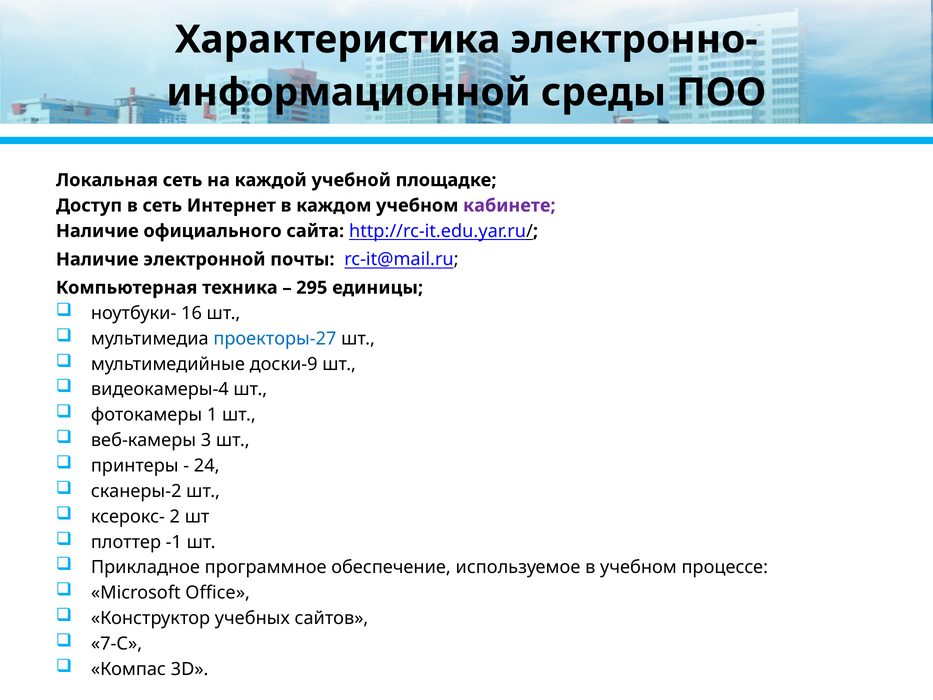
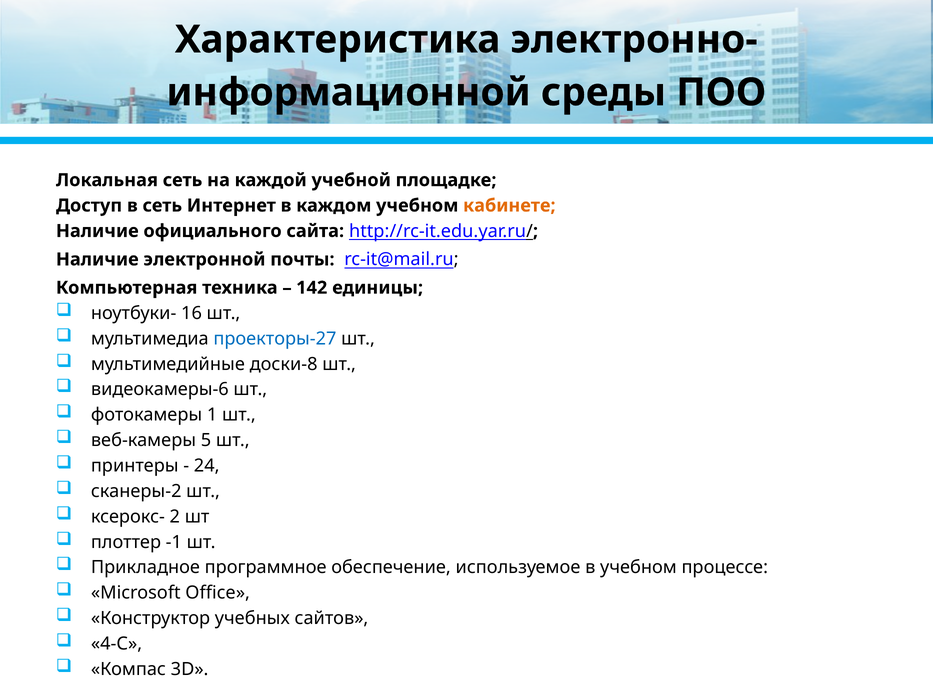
кабинете colour: purple -> orange (509, 206)
295: 295 -> 142 (312, 288)
доски-9: доски-9 -> доски-8 (284, 364)
видеокамеры-4: видеокамеры-4 -> видеокамеры-6 (160, 389)
3: 3 -> 5 (206, 440)
7-С: 7-С -> 4-С (117, 644)
